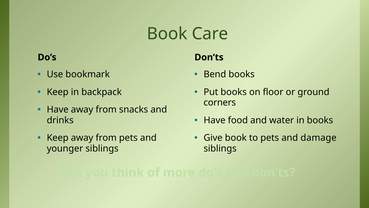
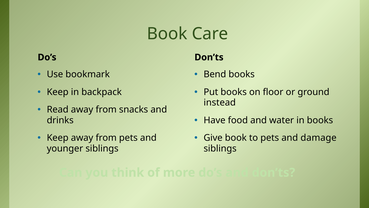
corners: corners -> instead (220, 102)
Have: Have -> Read (58, 109)
